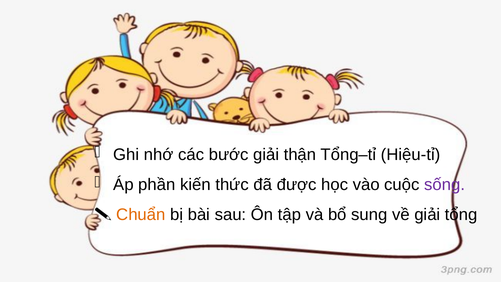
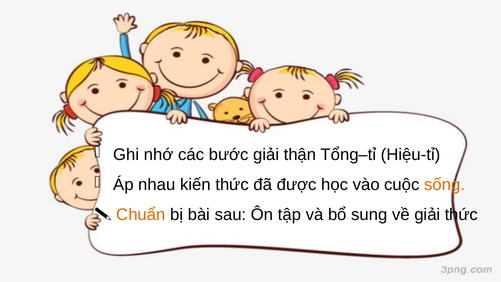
phần: phần -> nhau (157, 185)
sống colour: purple -> orange (445, 185)
giải tổng: tổng -> thức (461, 215)
